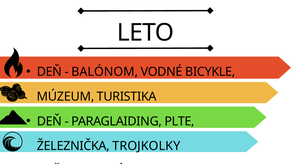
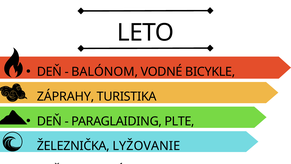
MÚZEUM: MÚZEUM -> ZÁPRAHY (66, 96)
TROJKOLKY: TROJKOLKY -> LYŽOVANIE (146, 146)
